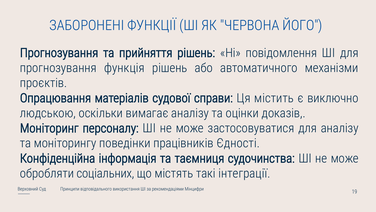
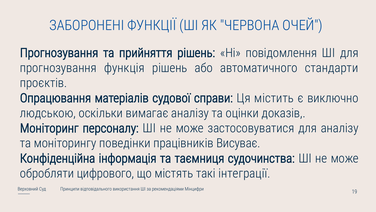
ЙОГО: ЙОГО -> ОЧЕЙ (302, 25)
механізми: механізми -> стандарти (332, 68)
Єдності: Єдності -> Висуває (238, 143)
соціальних: соціальних -> цифрового (105, 173)
